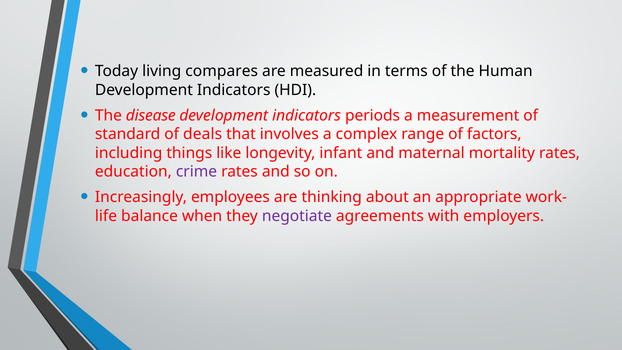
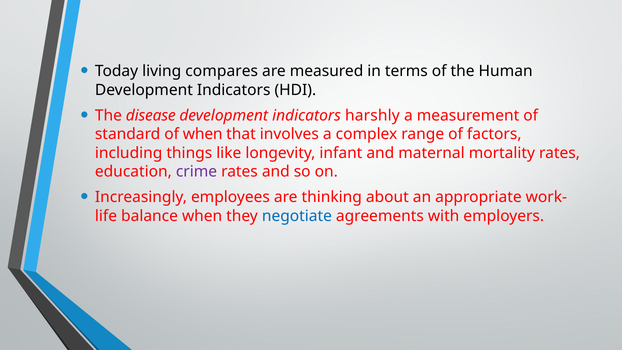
periods: periods -> harshly (372, 116)
of deals: deals -> when (203, 134)
negotiate colour: purple -> blue (297, 216)
